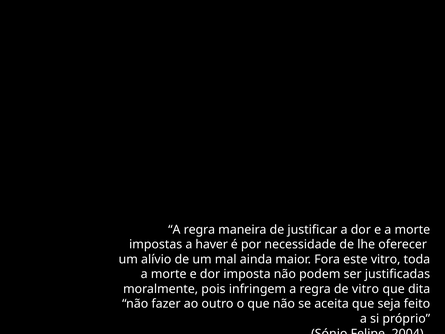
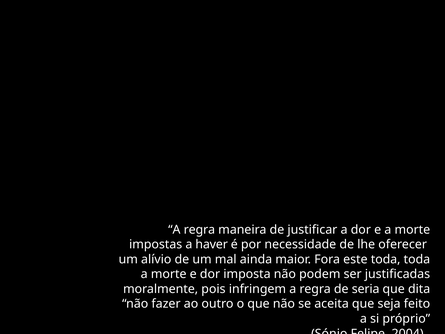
este vitro: vitro -> toda (386, 259)
de vitro: vitro -> seria (366, 289)
